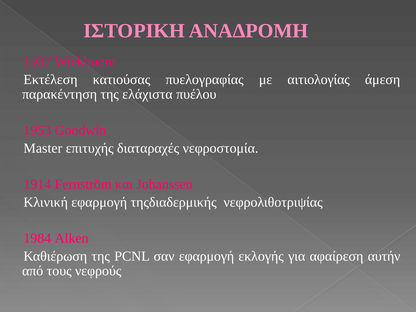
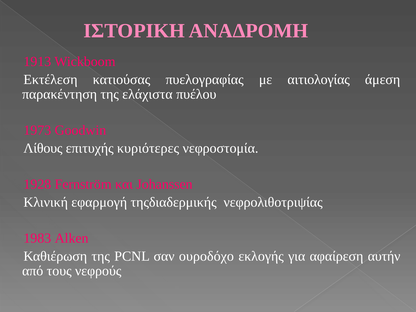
1937: 1937 -> 1913 (37, 61)
1953: 1953 -> 1973 (37, 130)
Master: Master -> Λίθους (43, 148)
διαταραχές: διαταραχές -> κυριότερες (148, 148)
1914: 1914 -> 1928 (37, 184)
1984: 1984 -> 1983 (37, 238)
σαν εφαρμογή: εφαρμογή -> ουροδόχο (206, 256)
